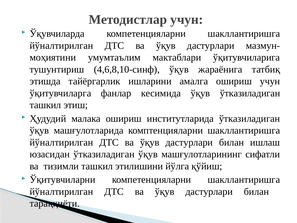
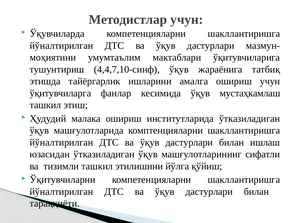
4,6,8,10-синф: 4,6,8,10-синф -> 4,4,7,10-синф (127, 69)
ўқув ўтказиладиган: ўтказиладиган -> мустаҳкамлаш (250, 93)
